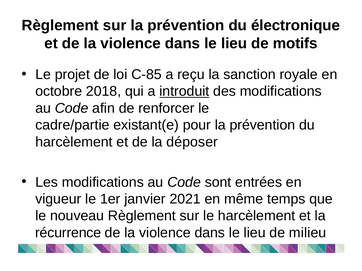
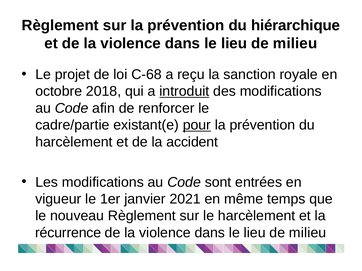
électronique: électronique -> hiérarchique (296, 25)
motifs: motifs -> milieu (295, 44)
C-85: C-85 -> C-68 (147, 75)
pour underline: none -> present (197, 125)
déposer: déposer -> accident (192, 142)
